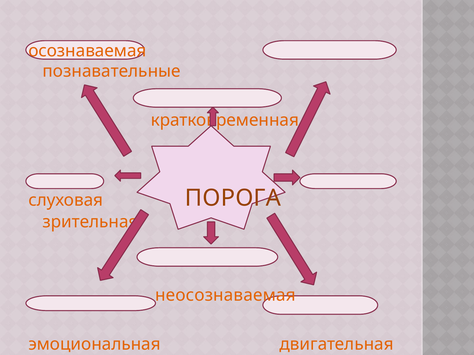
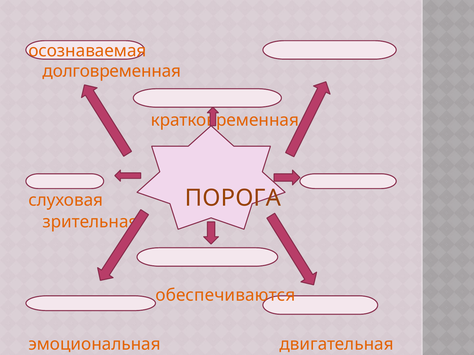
познавательные: познавательные -> долговременная (112, 71)
неосознаваемая: неосознаваемая -> обеспечиваются (225, 296)
